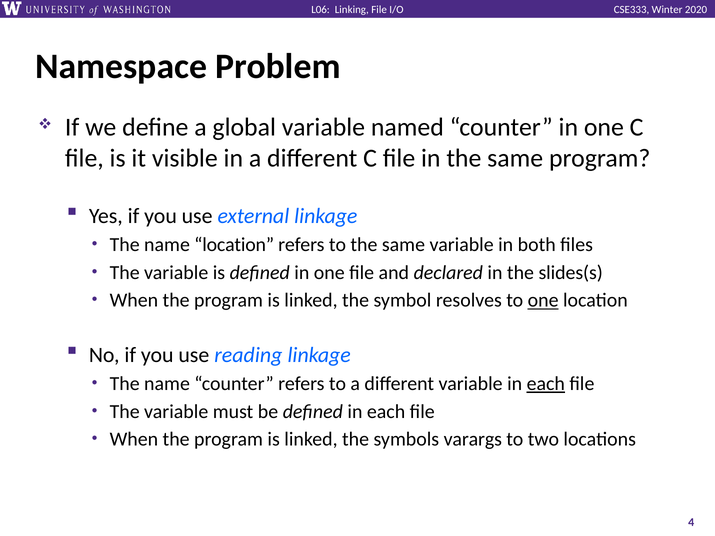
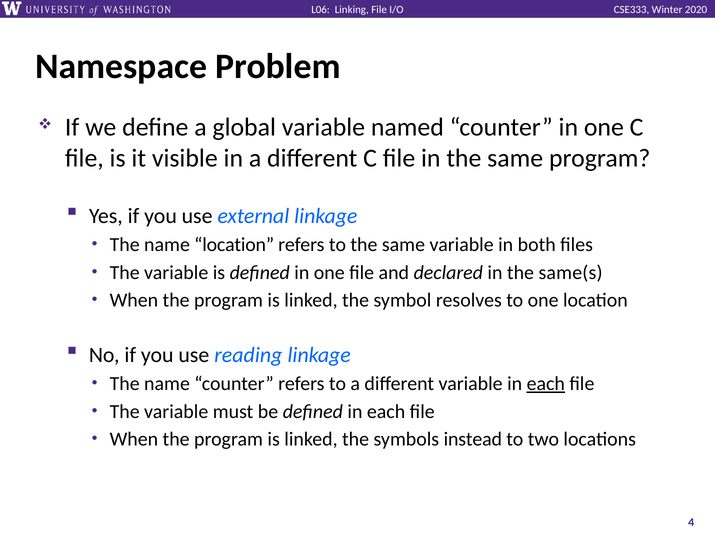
slides(s: slides(s -> same(s (571, 273)
one underline: present -> none (543, 301)
varargs: varargs -> instead (473, 440)
